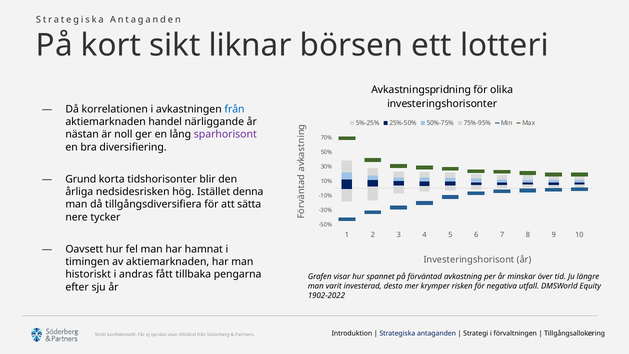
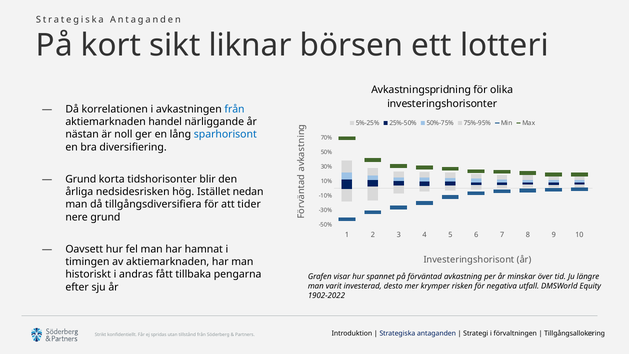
sparhorisont colour: purple -> blue (225, 134)
denna: denna -> nedan (248, 192)
sätta: sätta -> tider (249, 204)
nere tycker: tycker -> grund (105, 217)
